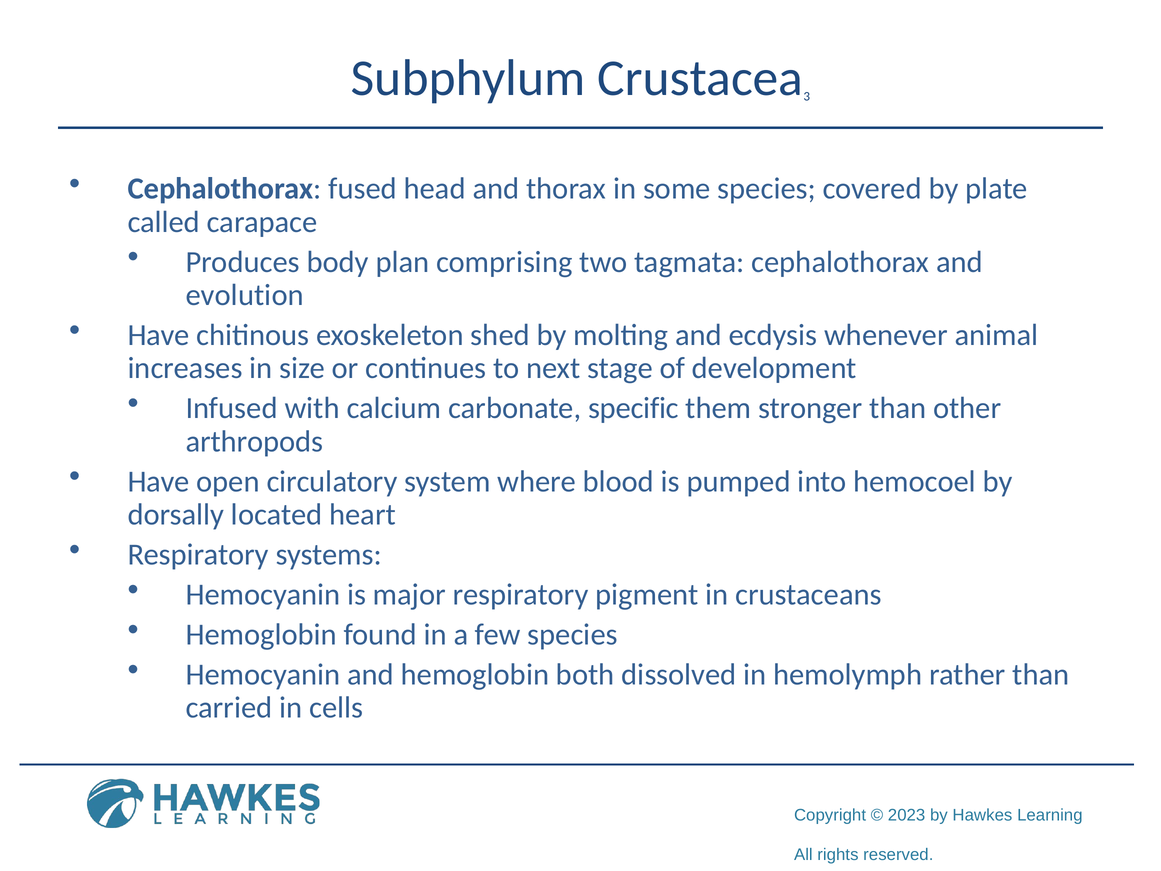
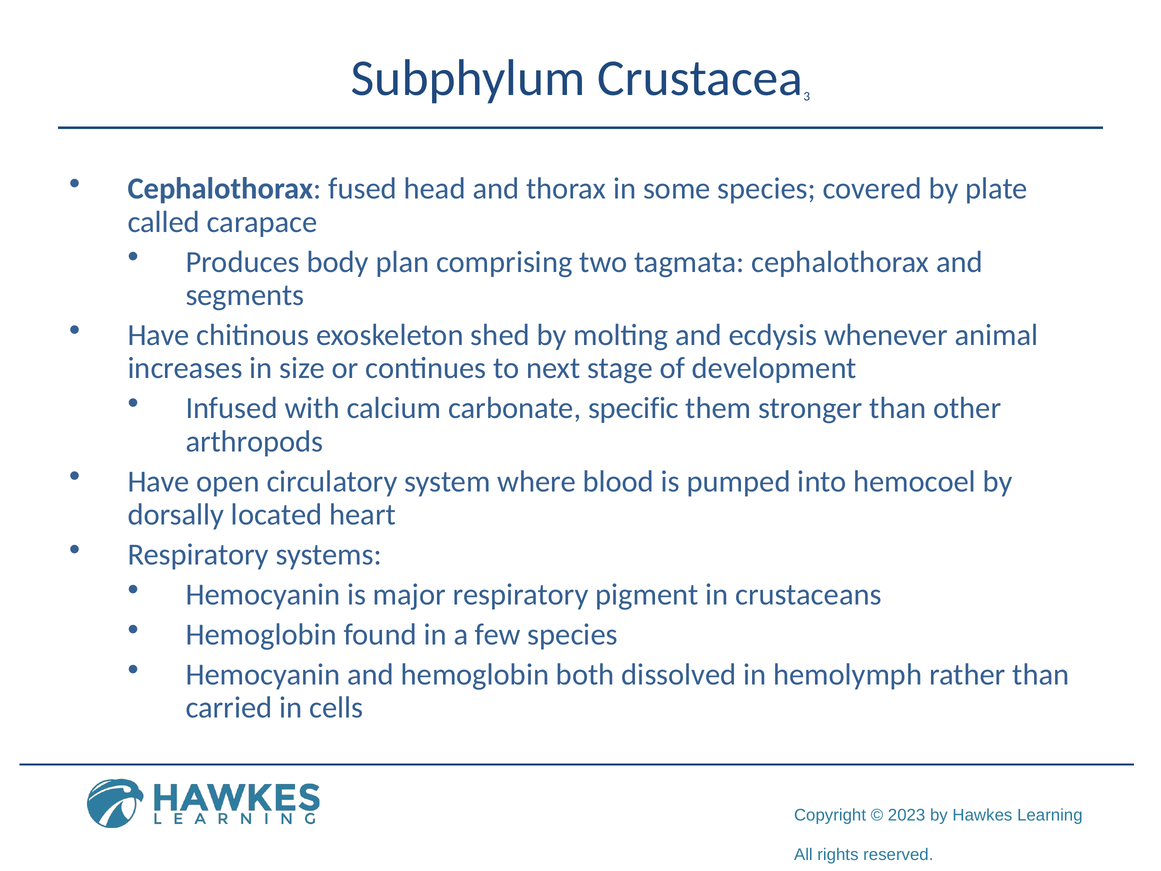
evolution: evolution -> segments (245, 295)
